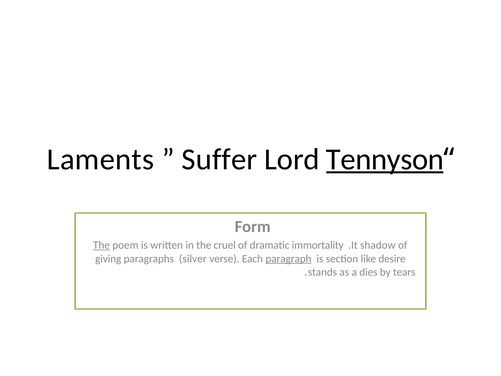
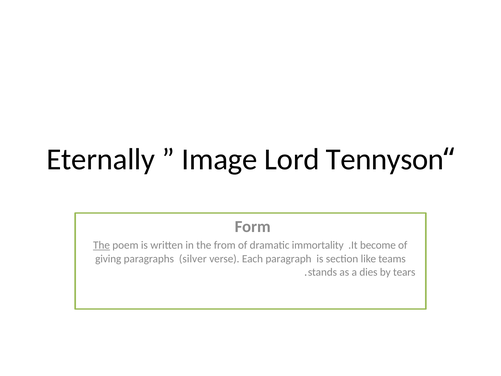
Laments: Laments -> Eternally (101, 159)
Suffer: Suffer -> Image (219, 159)
Tennyson underline: present -> none (385, 159)
cruel: cruel -> from (225, 245)
shadow: shadow -> become (378, 245)
paragraph underline: present -> none (289, 259)
desire: desire -> teams (392, 259)
